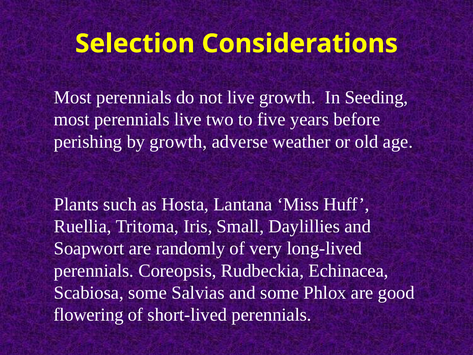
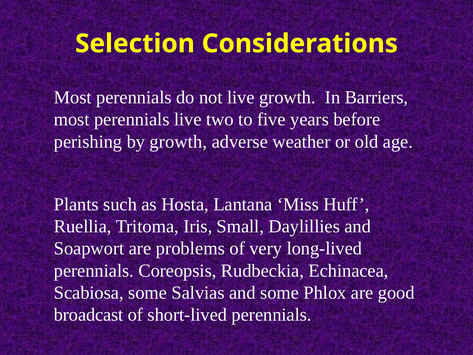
Seeding: Seeding -> Barriers (376, 97)
randomly: randomly -> problems (190, 248)
flowering: flowering -> broadcast (89, 315)
